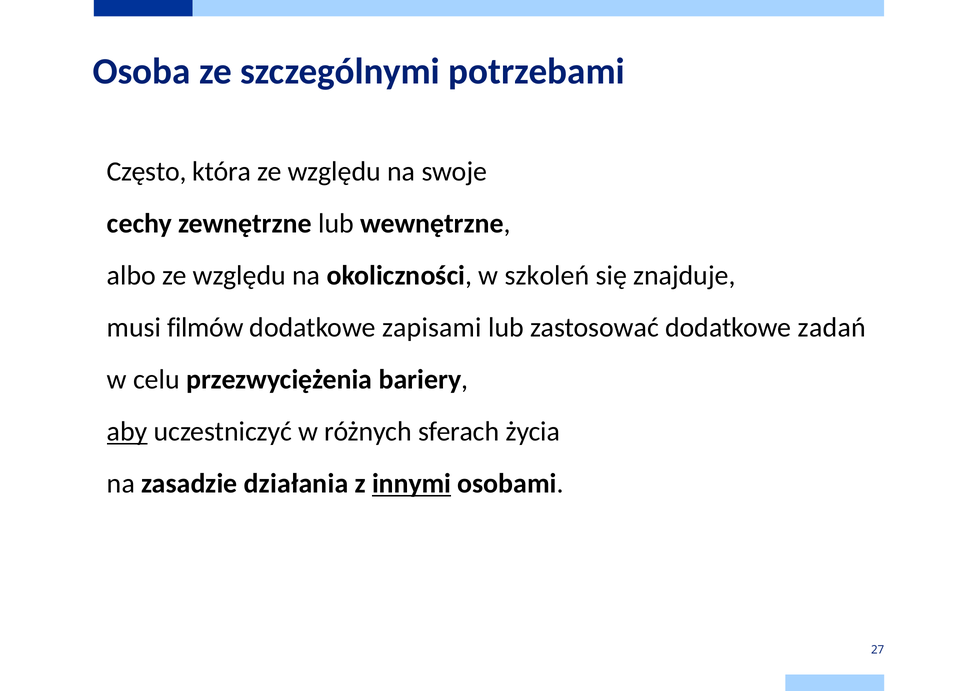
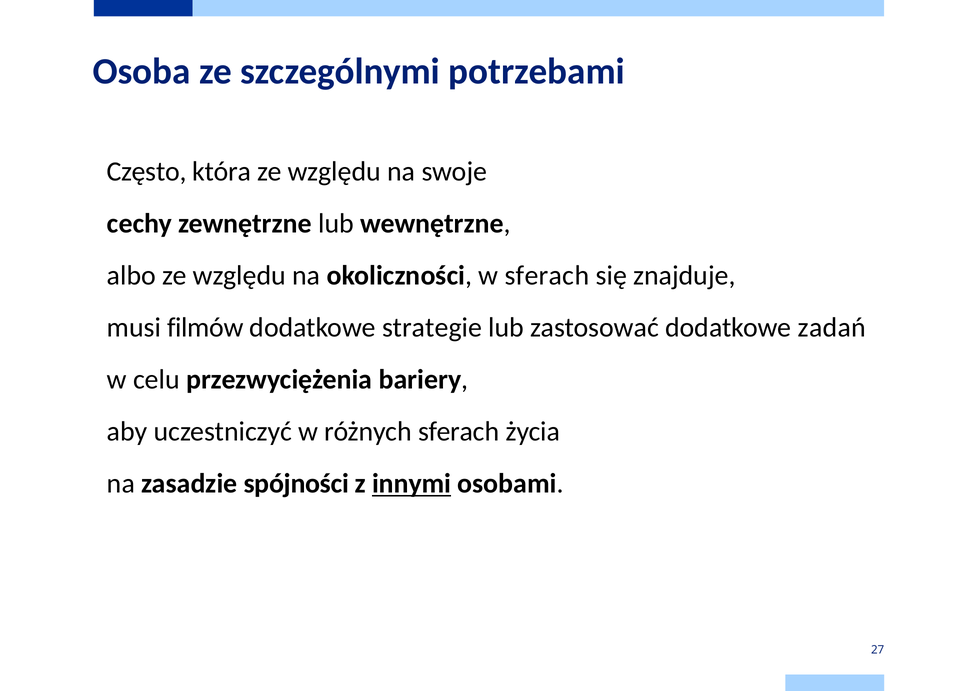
w szkoleń: szkoleń -> sferach (547, 276)
zapisami: zapisami -> strategie (432, 328)
aby underline: present -> none (127, 432)
działania: działania -> spójności (296, 484)
